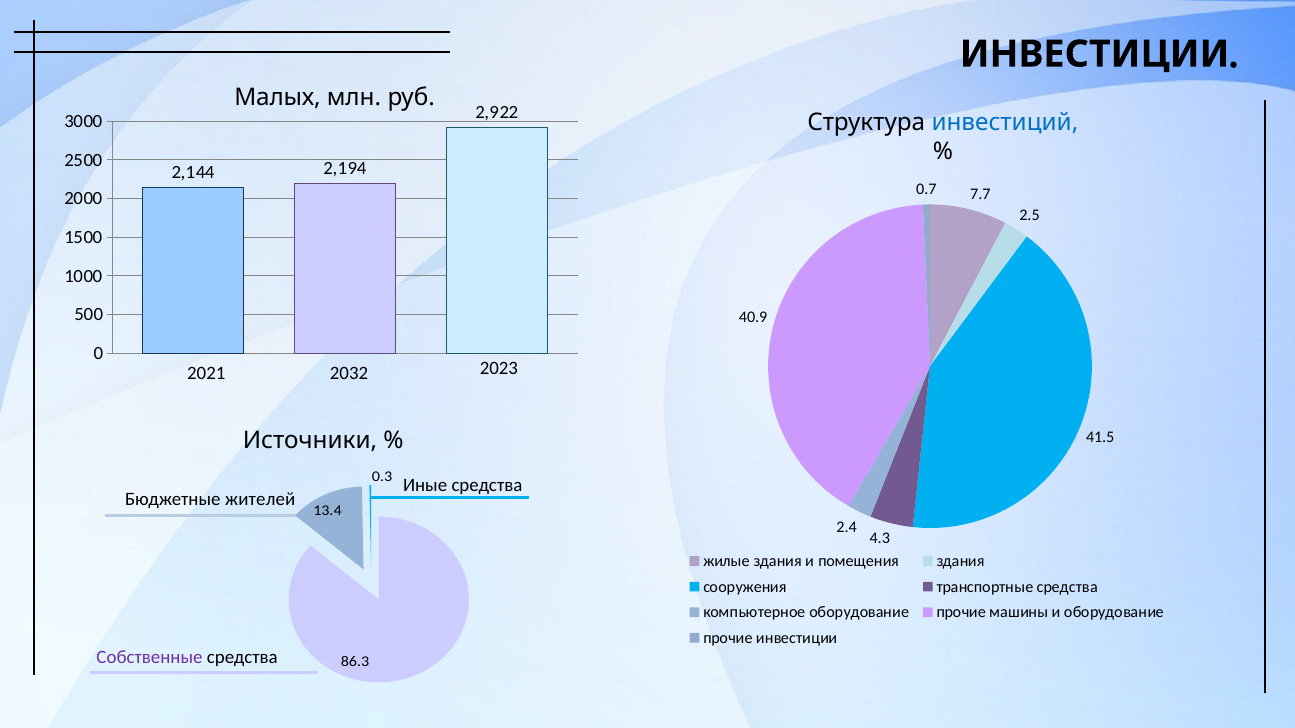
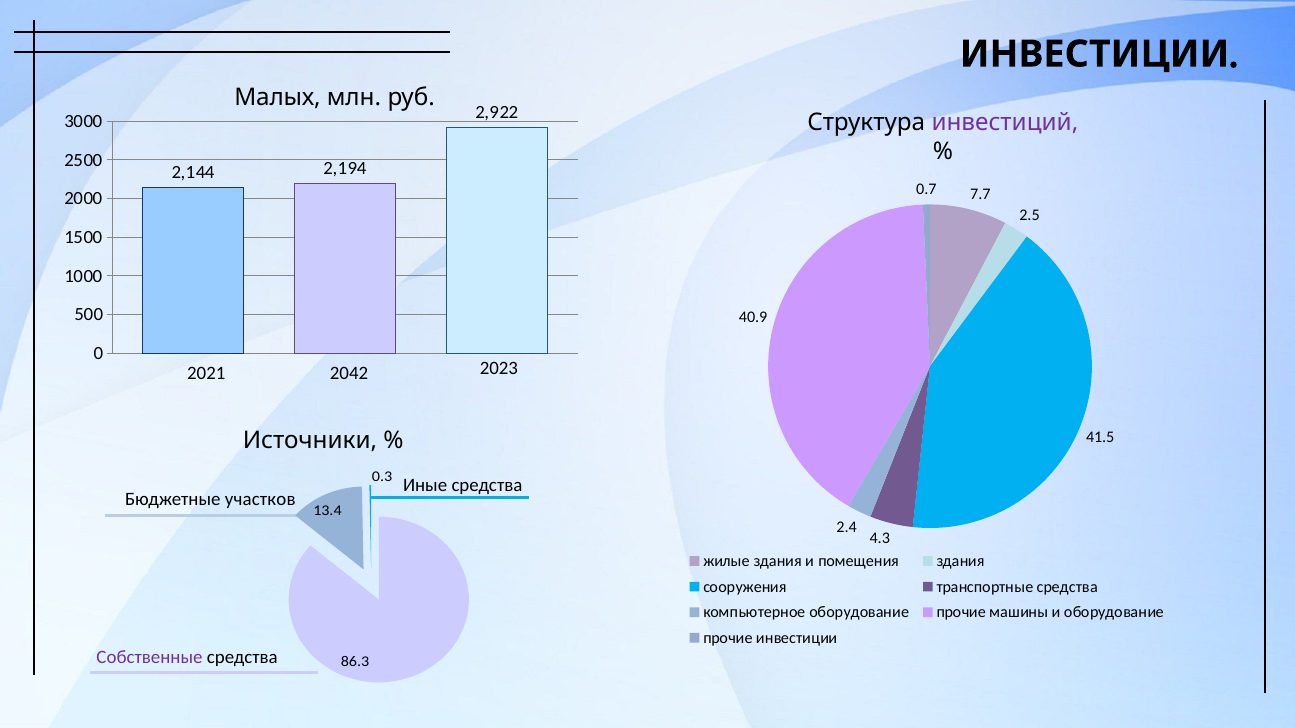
инвестиций colour: blue -> purple (1005, 123)
2032: 2032 -> 2042 (349, 373)
жителей: жителей -> участков (260, 499)
